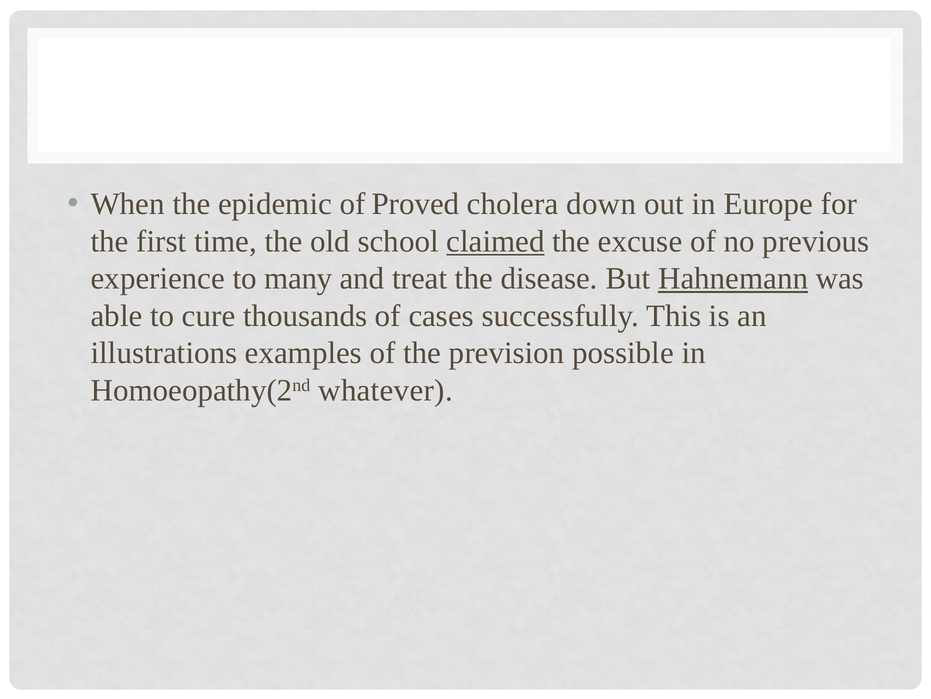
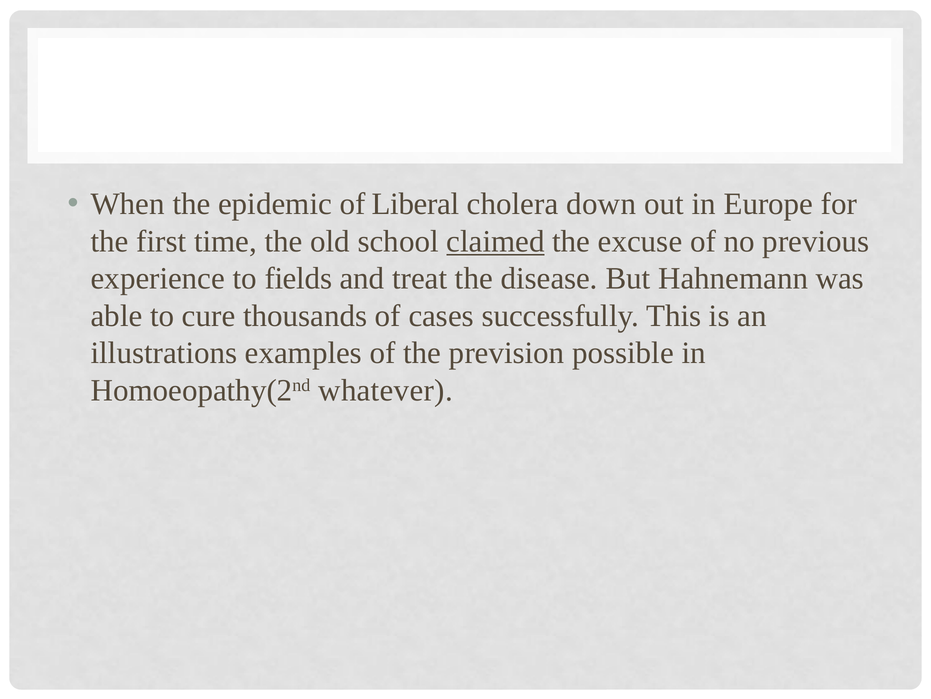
Proved: Proved -> Liberal (416, 204)
many: many -> fields (298, 278)
Hahnemann underline: present -> none (733, 278)
